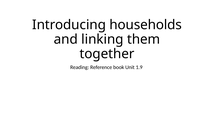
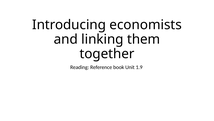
households: households -> economists (146, 25)
